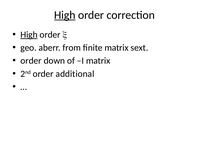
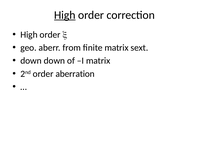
High underline: present -> none (29, 35)
order: order -> down (31, 61)
additional: additional -> aberration (75, 74)
